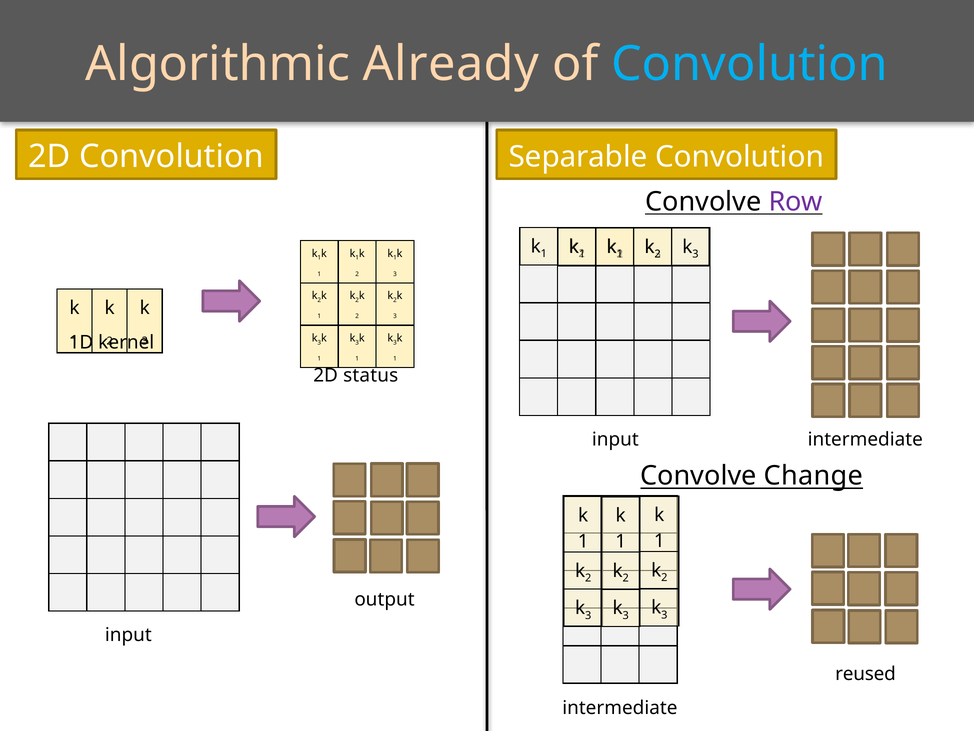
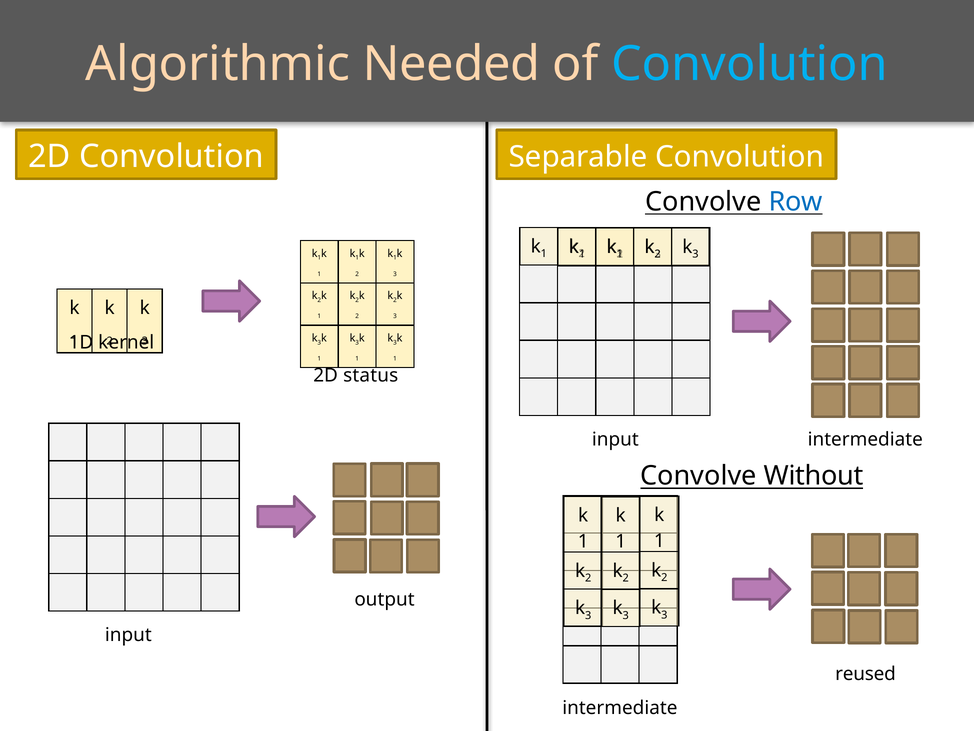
Already: Already -> Needed (451, 64)
Row colour: purple -> blue (796, 202)
Change: Change -> Without (814, 475)
